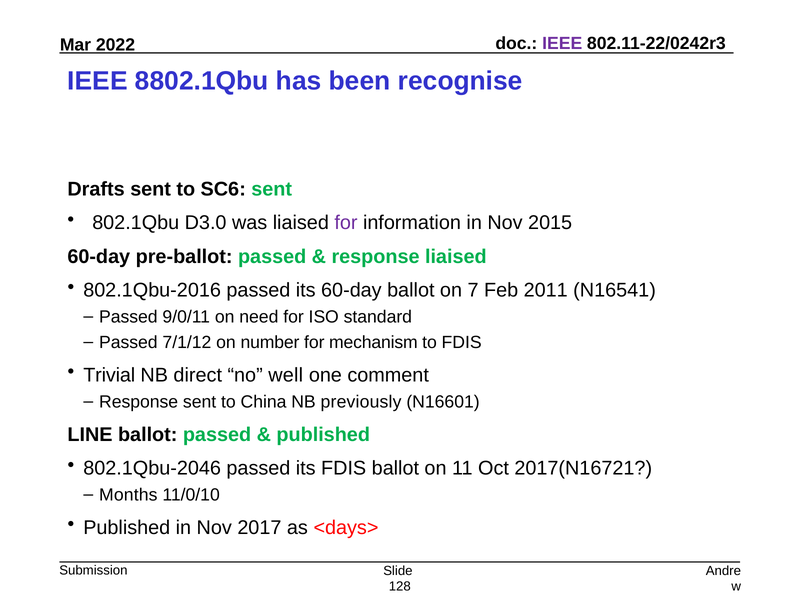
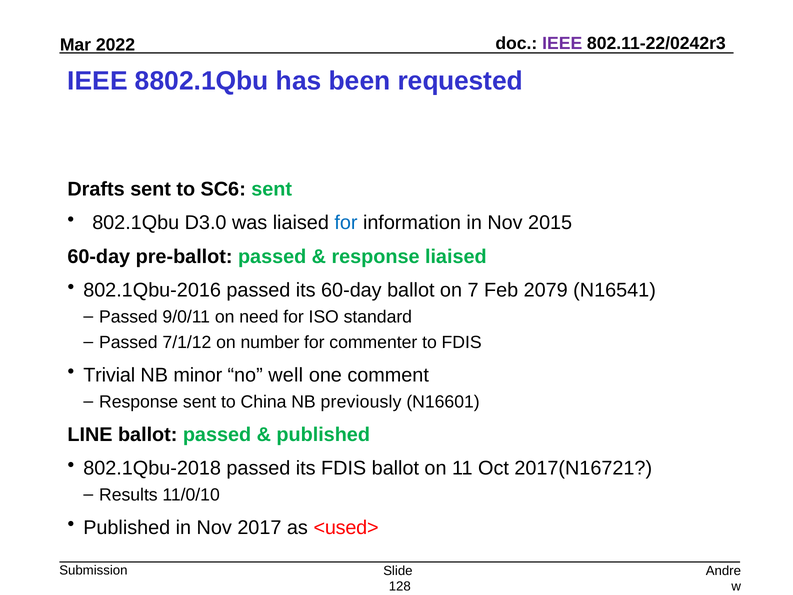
recognise: recognise -> requested (460, 81)
for colour: purple -> blue (346, 223)
2011: 2011 -> 2079 (546, 290)
mechanism: mechanism -> commenter (373, 342)
direct: direct -> minor (198, 375)
802.1Qbu-2046: 802.1Qbu-2046 -> 802.1Qbu-2018 (152, 468)
Months: Months -> Results (128, 495)
<days>: <days> -> <used> (346, 527)
